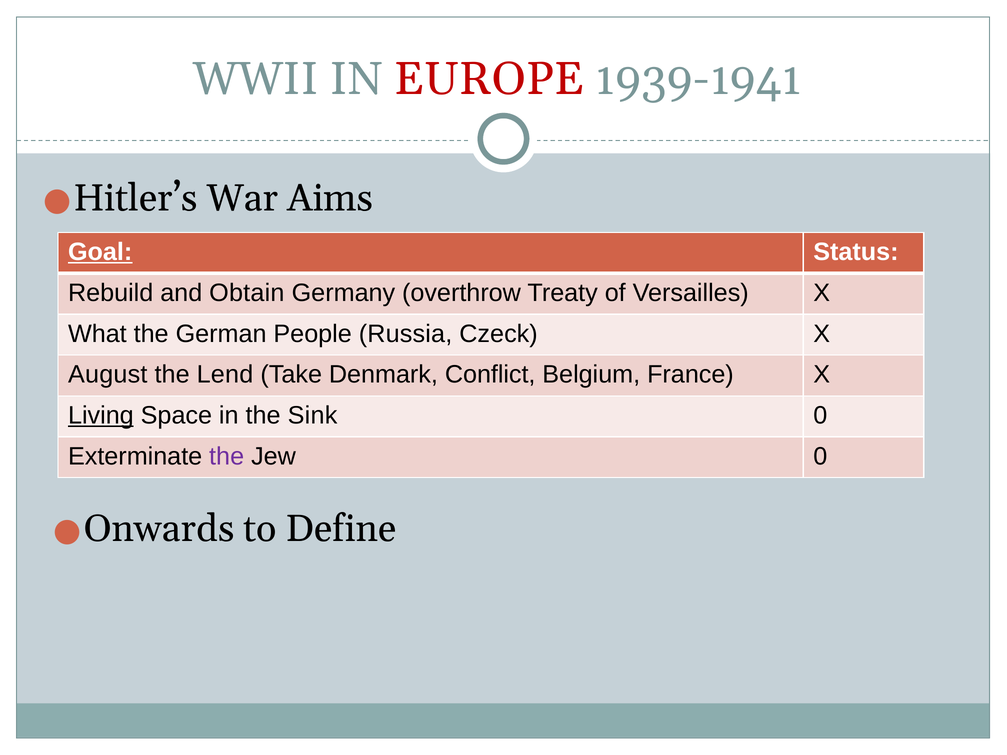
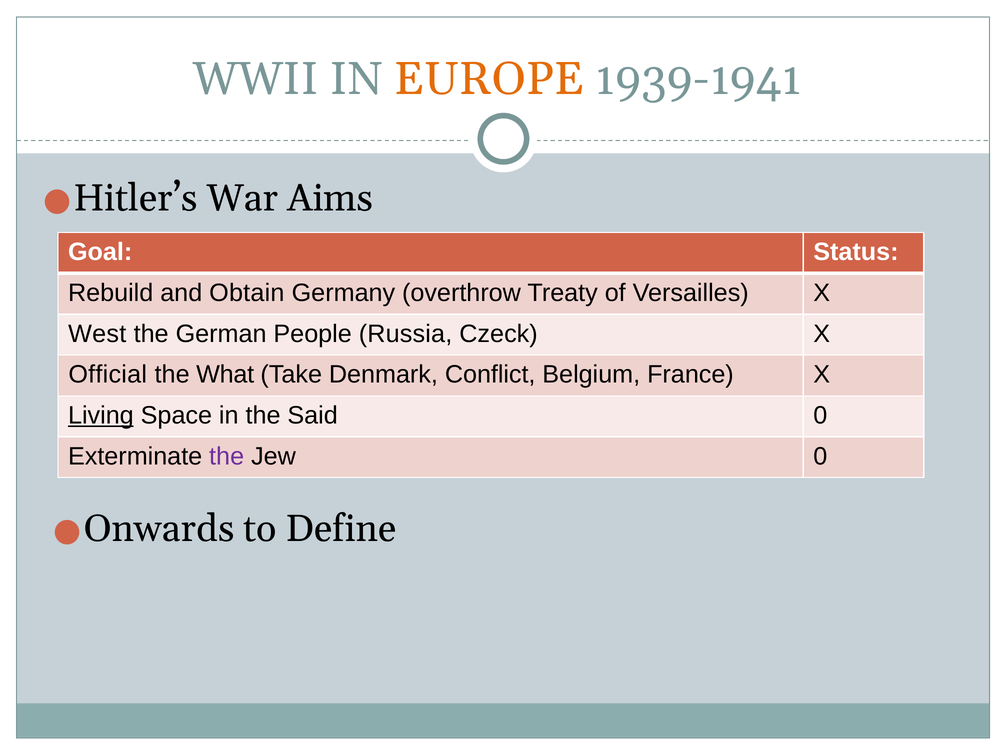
EUROPE colour: red -> orange (489, 79)
Goal underline: present -> none (100, 252)
What: What -> West (97, 334)
August: August -> Official (108, 375)
Lend: Lend -> What (225, 375)
Sink: Sink -> Said (313, 416)
